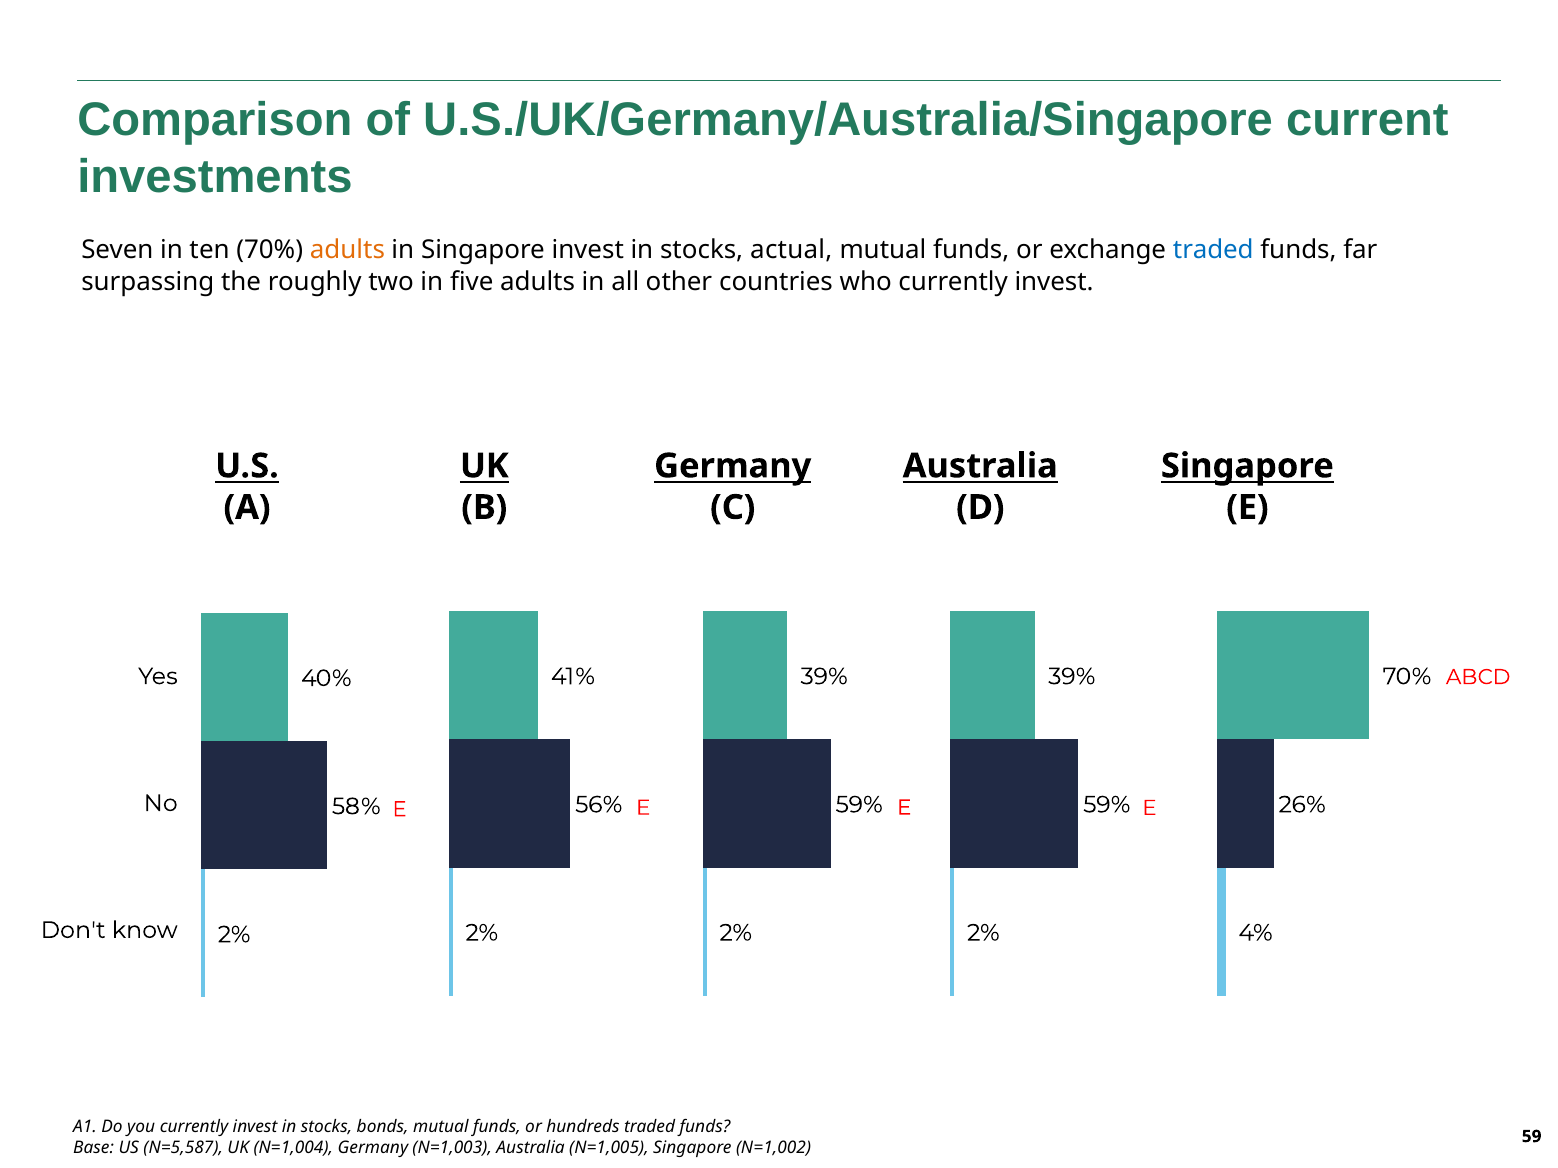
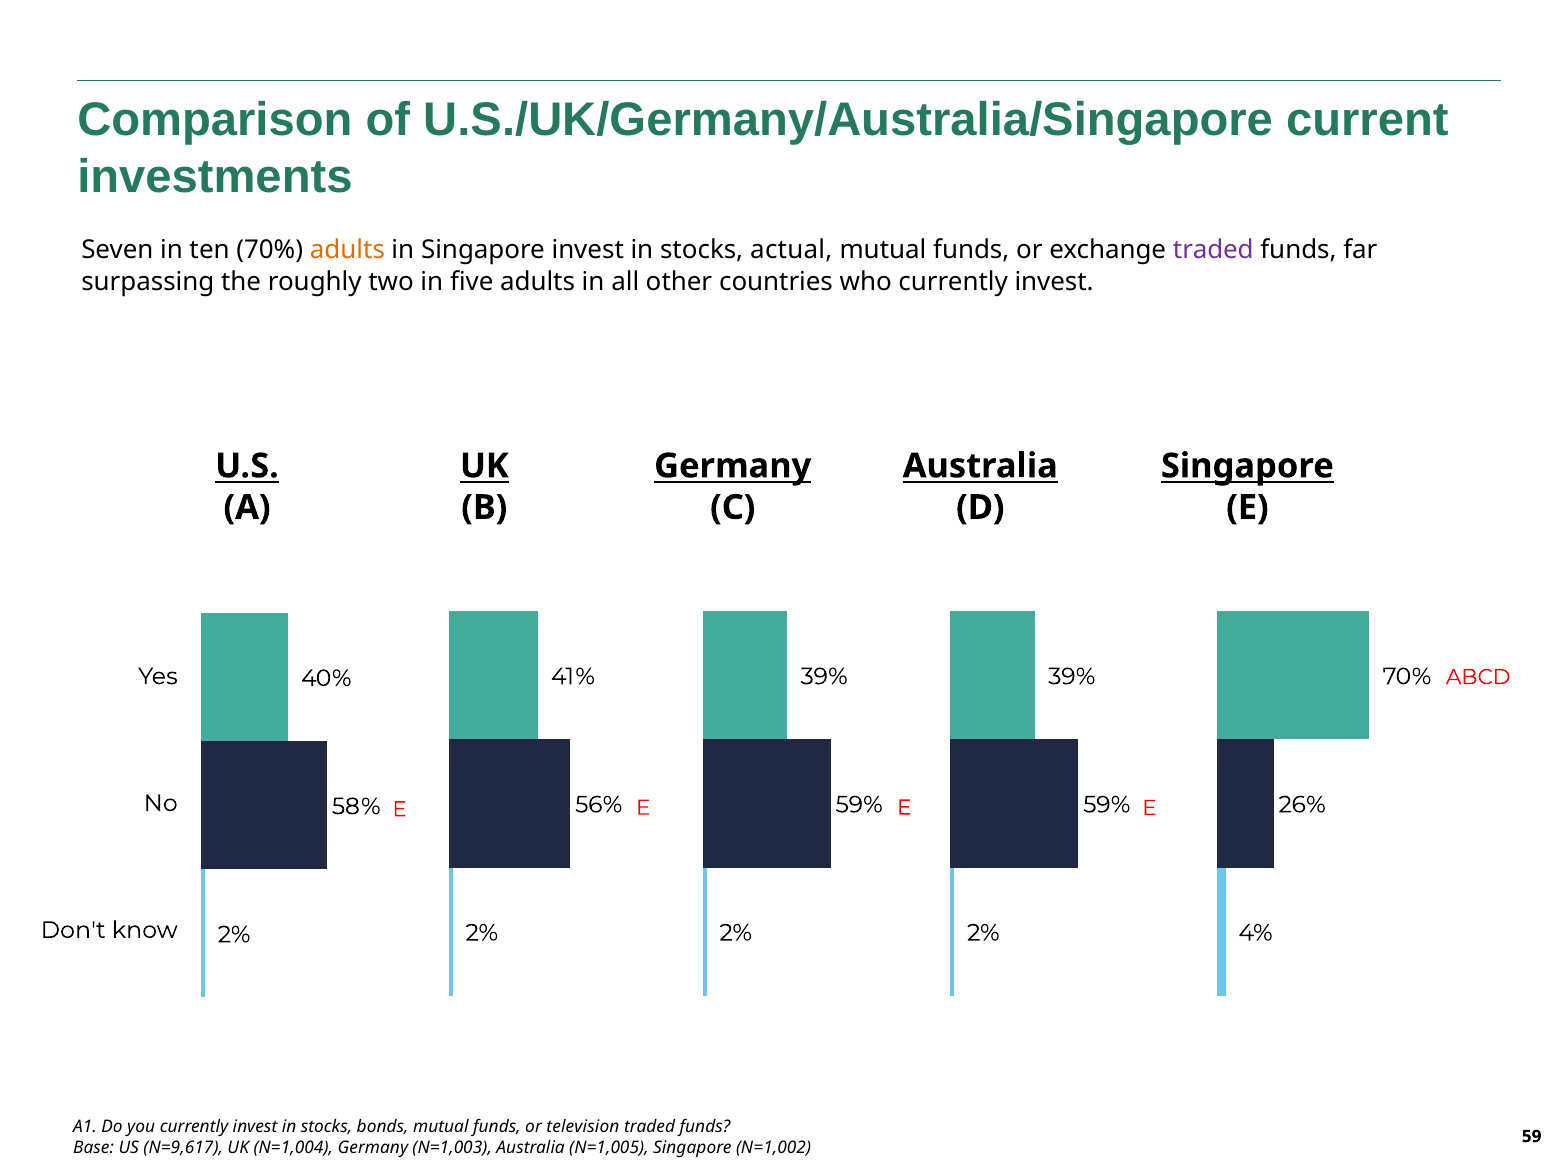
traded colour: blue -> purple (1213, 250)
hundreds: hundreds -> television (583, 1127)
N=5,587: N=5,587 -> N=9,617 (183, 1148)
